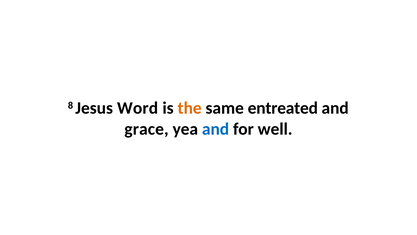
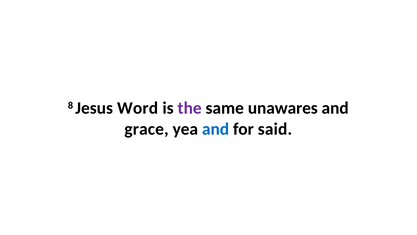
the colour: orange -> purple (190, 108)
entreated: entreated -> unawares (283, 108)
well: well -> said (275, 129)
